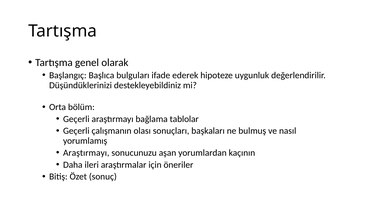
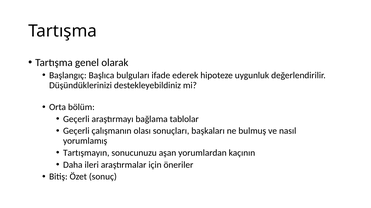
Araştırmayı: Araştırmayı -> Tartışmayın (86, 153)
